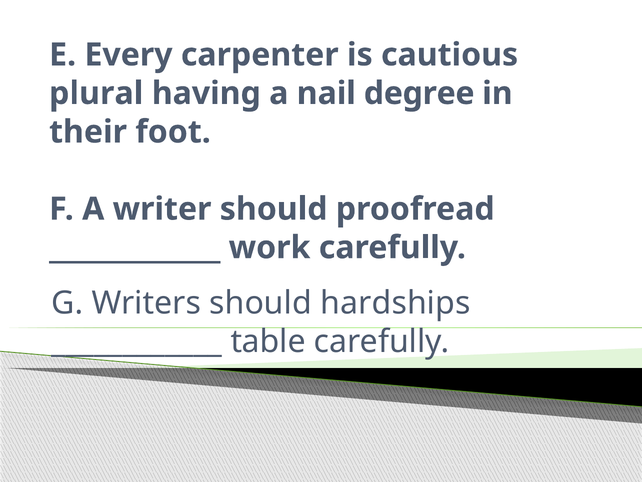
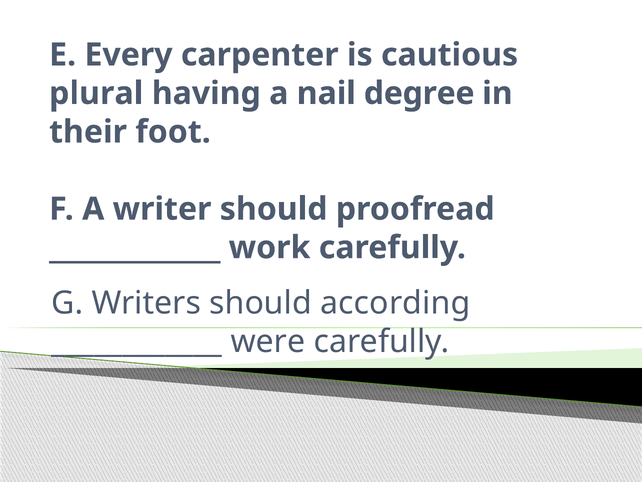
hardships: hardships -> according (395, 303)
table: table -> were (268, 341)
